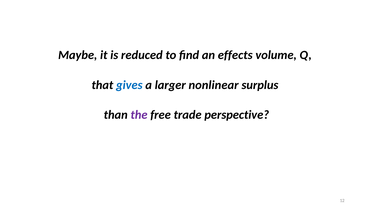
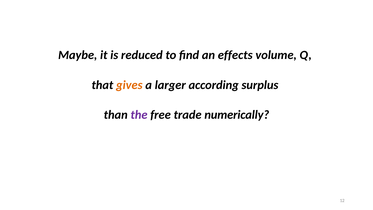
gives colour: blue -> orange (129, 85)
nonlinear: nonlinear -> according (214, 85)
perspective: perspective -> numerically (237, 115)
